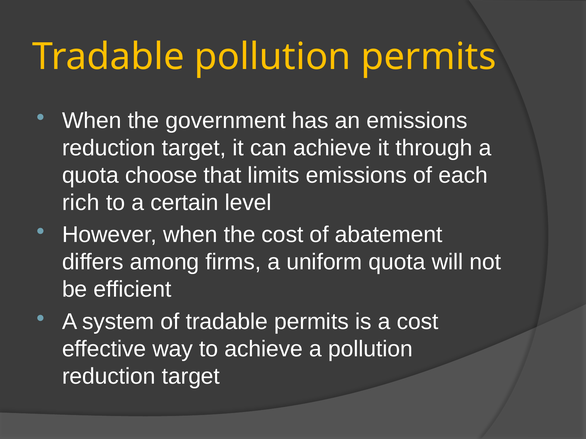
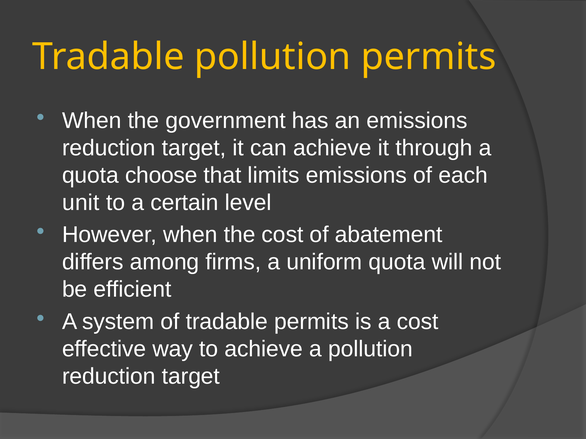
rich: rich -> unit (81, 203)
